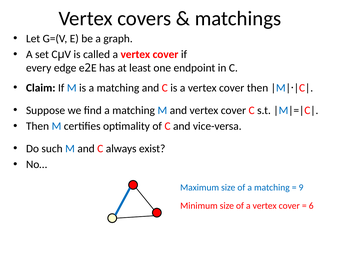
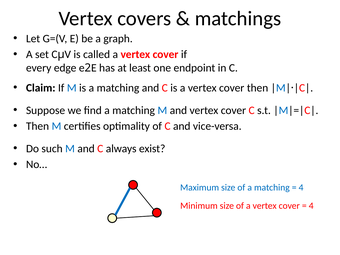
9: 9 -> 4 (301, 188)
6: 6 -> 4 (311, 206)
